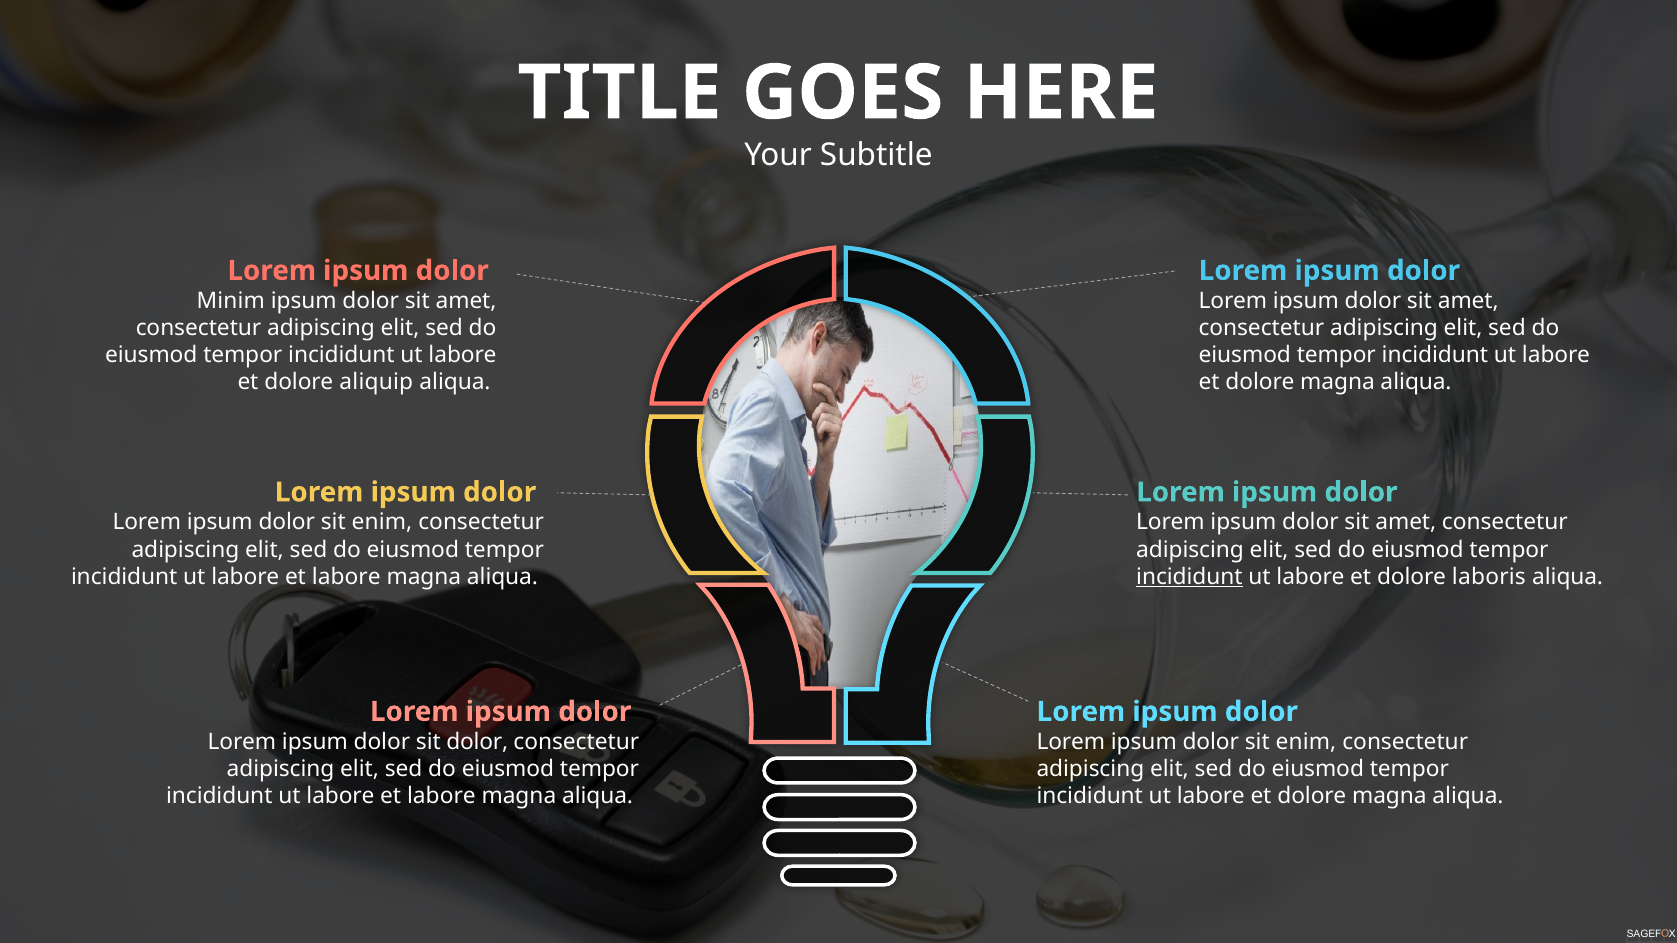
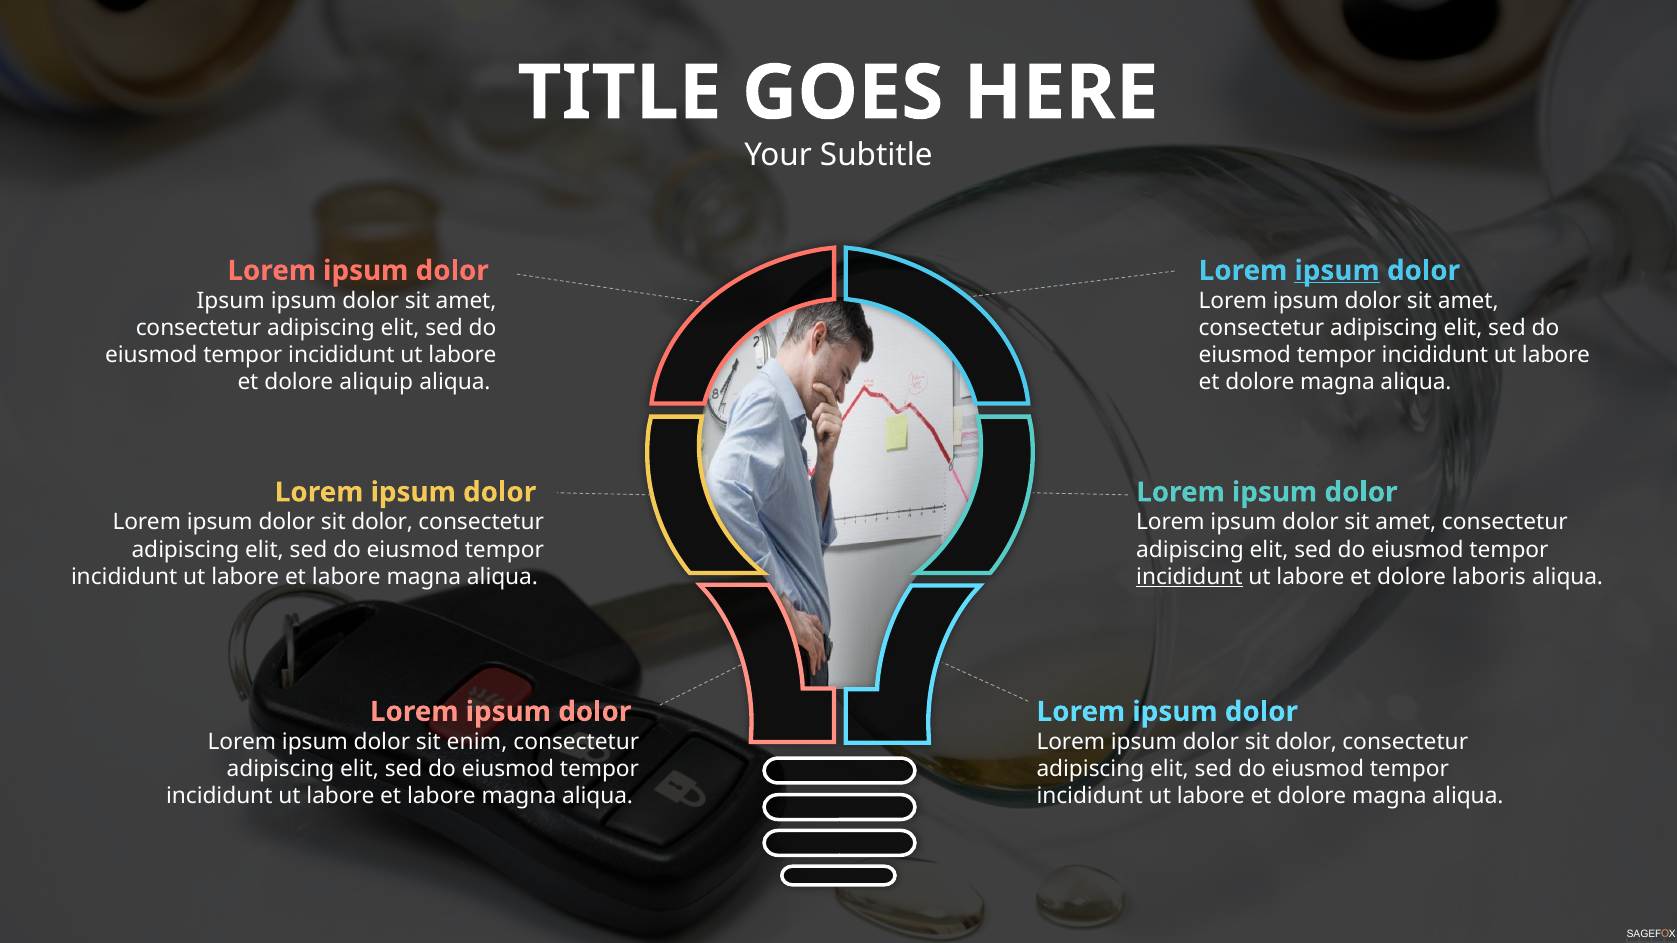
ipsum underline: none -> present (1337, 271)
Minim: Minim -> Ipsum (231, 301)
enim: enim -> dolor (382, 522)
sit dolor: dolor -> enim (477, 742)
enim: enim -> dolor (1306, 742)
